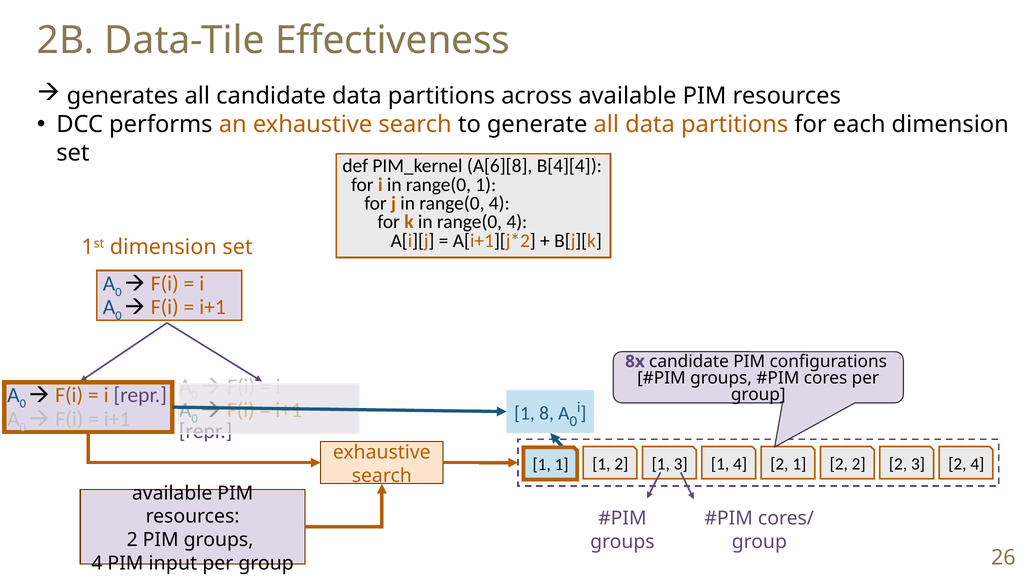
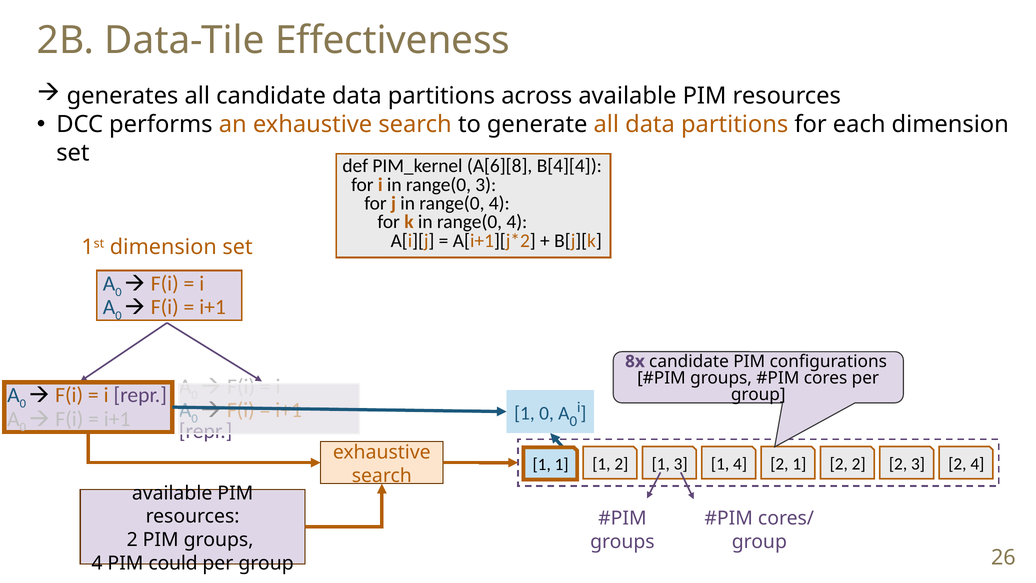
range(0 1: 1 -> 3 (486, 185)
1 8: 8 -> 0 (547, 413)
input: input -> could (173, 563)
